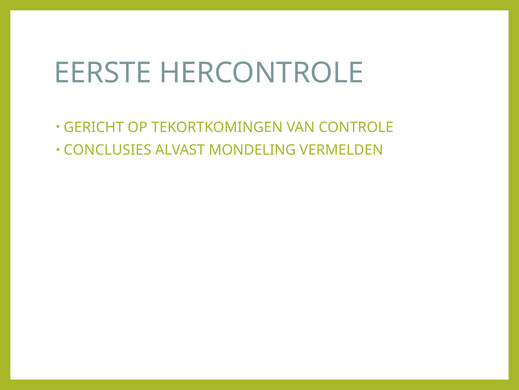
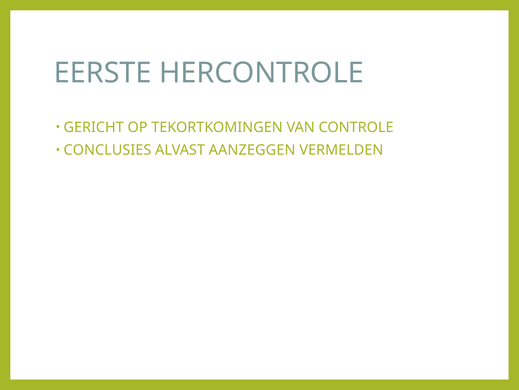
MONDELING: MONDELING -> AANZEGGEN (252, 150)
